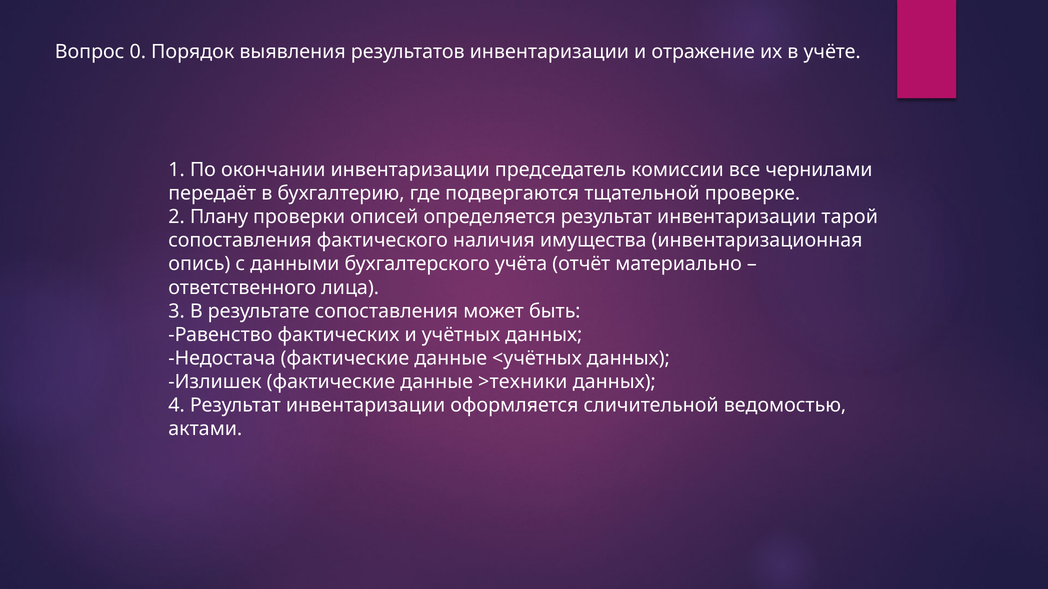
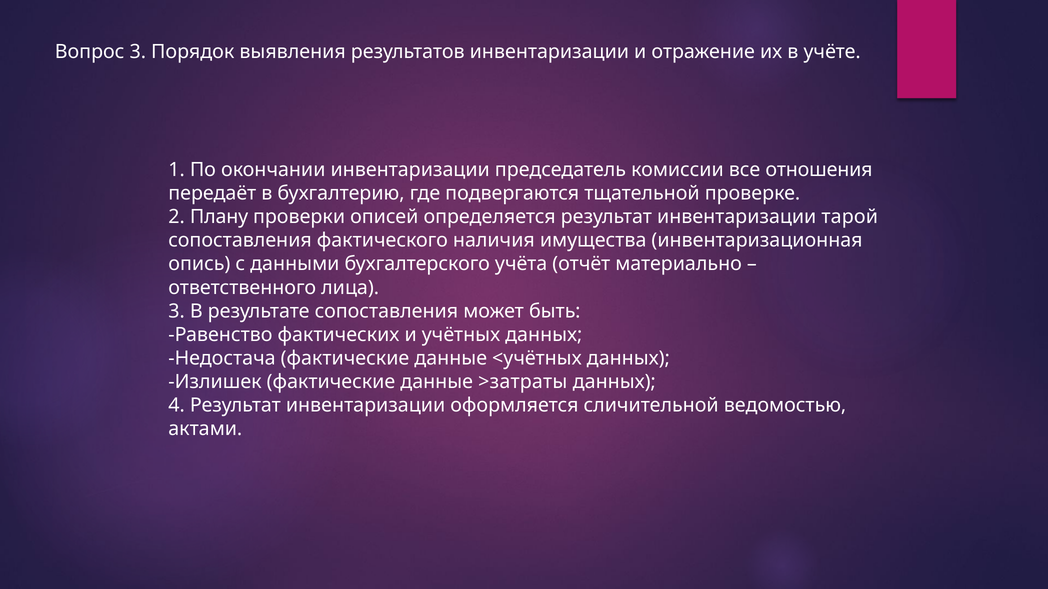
Вопрос 0: 0 -> 3 (138, 52)
чернилами: чернилами -> отношения (819, 170)
>техники: >техники -> >затраты (523, 382)
